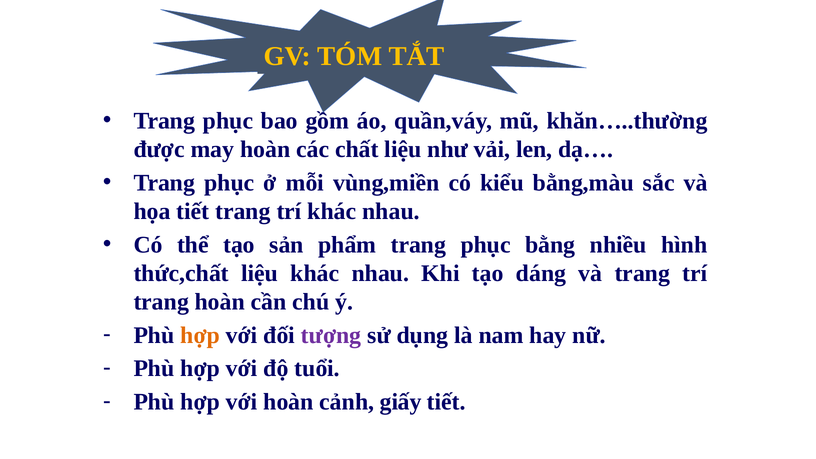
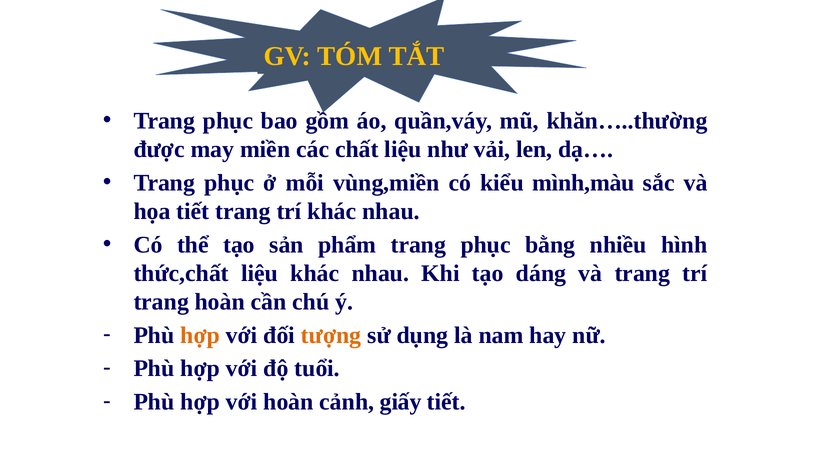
may hoàn: hoàn -> miền (265, 150)
bằng,màu: bằng,màu -> mình,màu (583, 183)
tượng colour: purple -> orange (331, 335)
